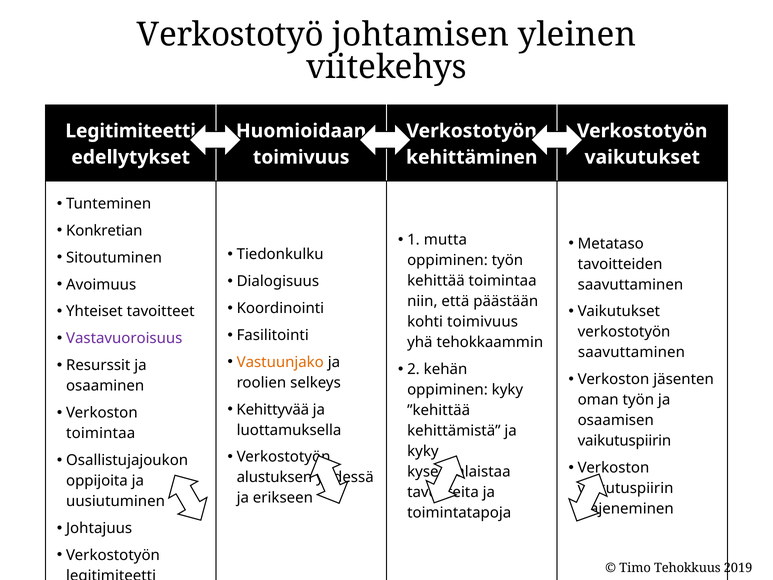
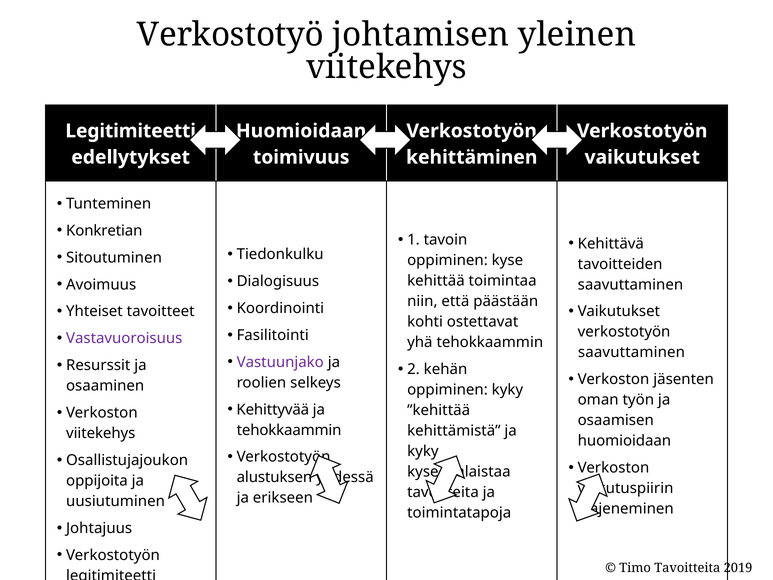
mutta: mutta -> tavoin (446, 240)
Metataso: Metataso -> Kehittävä (611, 243)
oppiminen työn: työn -> kyse (507, 260)
kohti toimivuus: toimivuus -> ostettavat (483, 322)
Vastuunjako colour: orange -> purple (280, 362)
luottamuksella: luottamuksella -> tehokkaammin (289, 430)
toimintaa: toimintaa -> viitekehys (101, 433)
vaikutuspiirin: vaikutuspiirin -> huomioidaan (624, 441)
Timo Tehokkuus: Tehokkuus -> Tavoitteita (687, 568)
